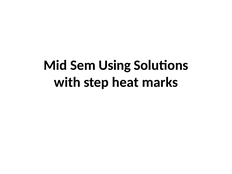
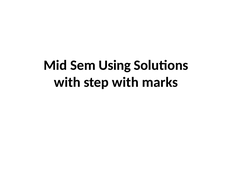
step heat: heat -> with (125, 82)
